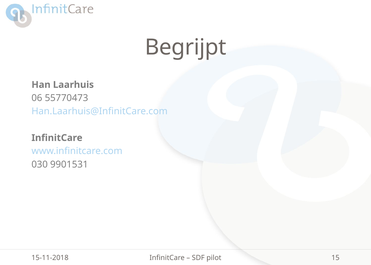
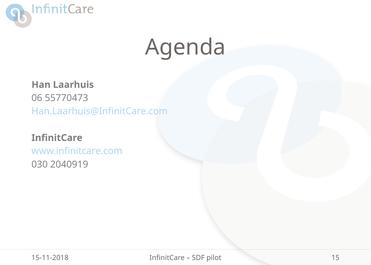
Begrijpt: Begrijpt -> Agenda (185, 47)
9901531: 9901531 -> 2040919 (69, 164)
